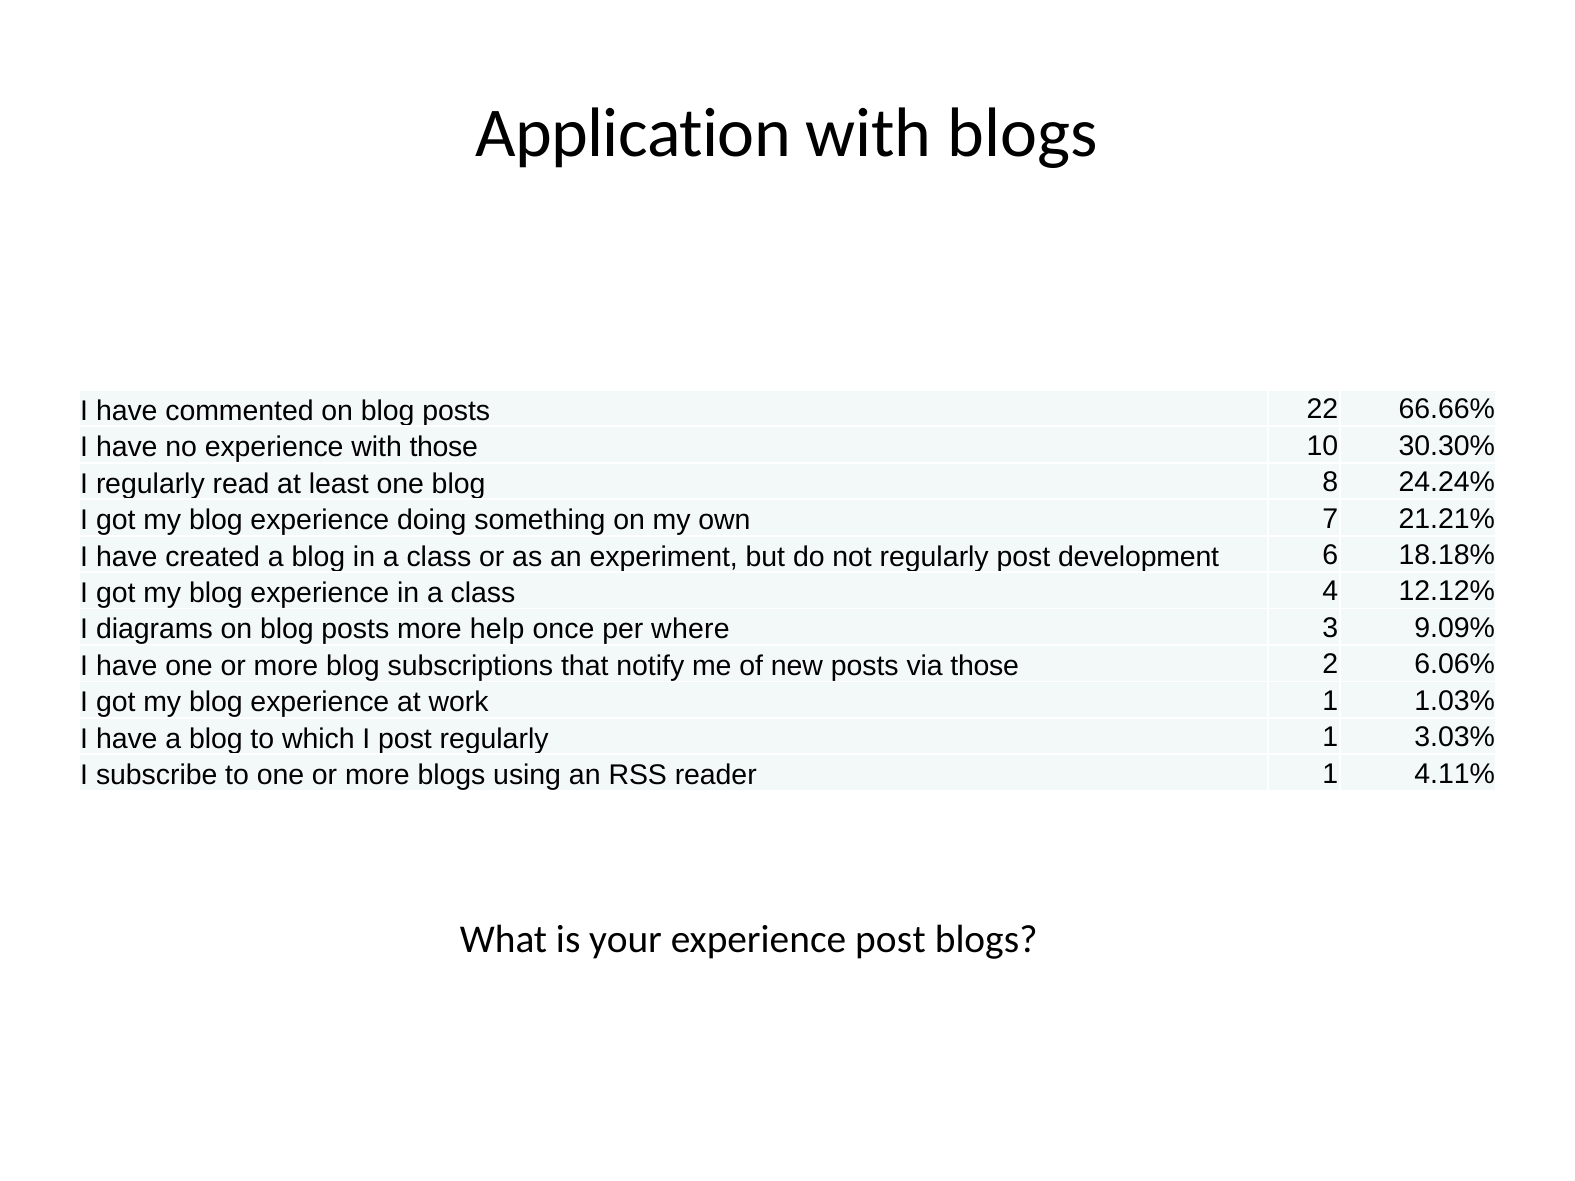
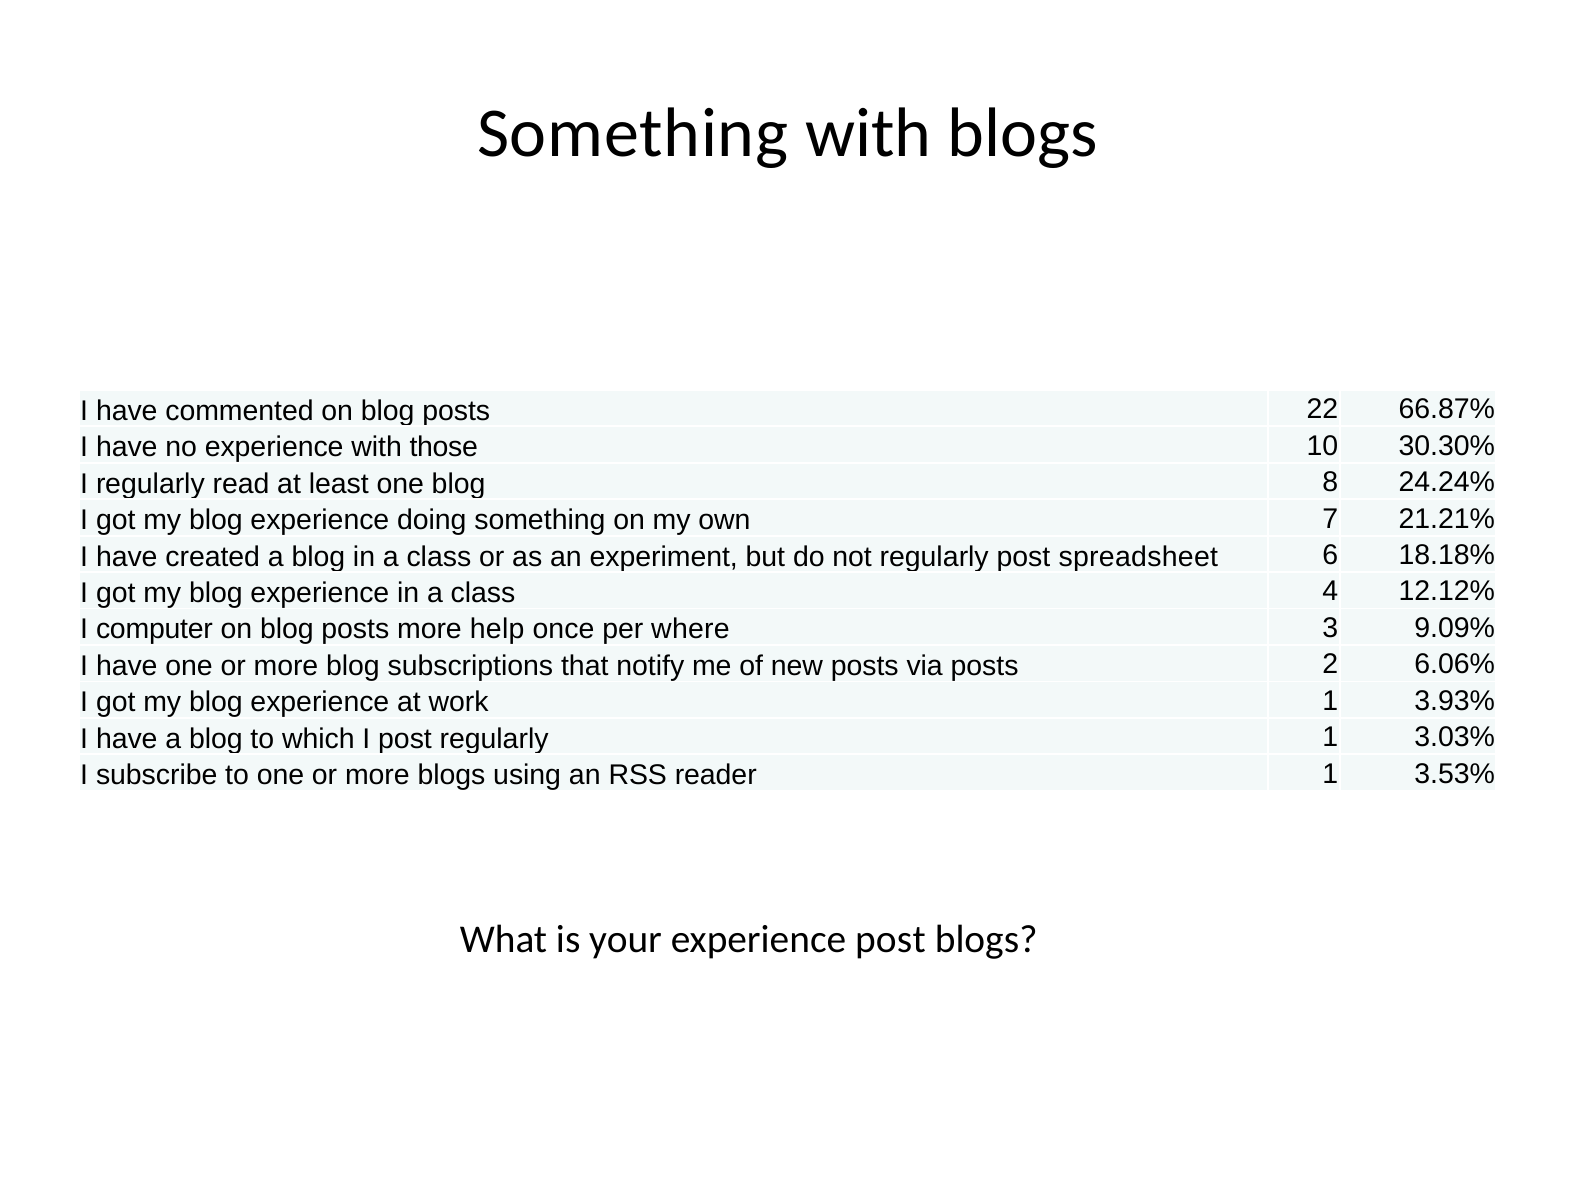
Application: Application -> Something (633, 133)
66.66%: 66.66% -> 66.87% (1447, 409)
development: development -> spreadsheet (1138, 557)
diagrams: diagrams -> computer (154, 630)
via those: those -> posts (985, 666)
1.03%: 1.03% -> 3.93% (1455, 701)
4.11%: 4.11% -> 3.53% (1455, 774)
